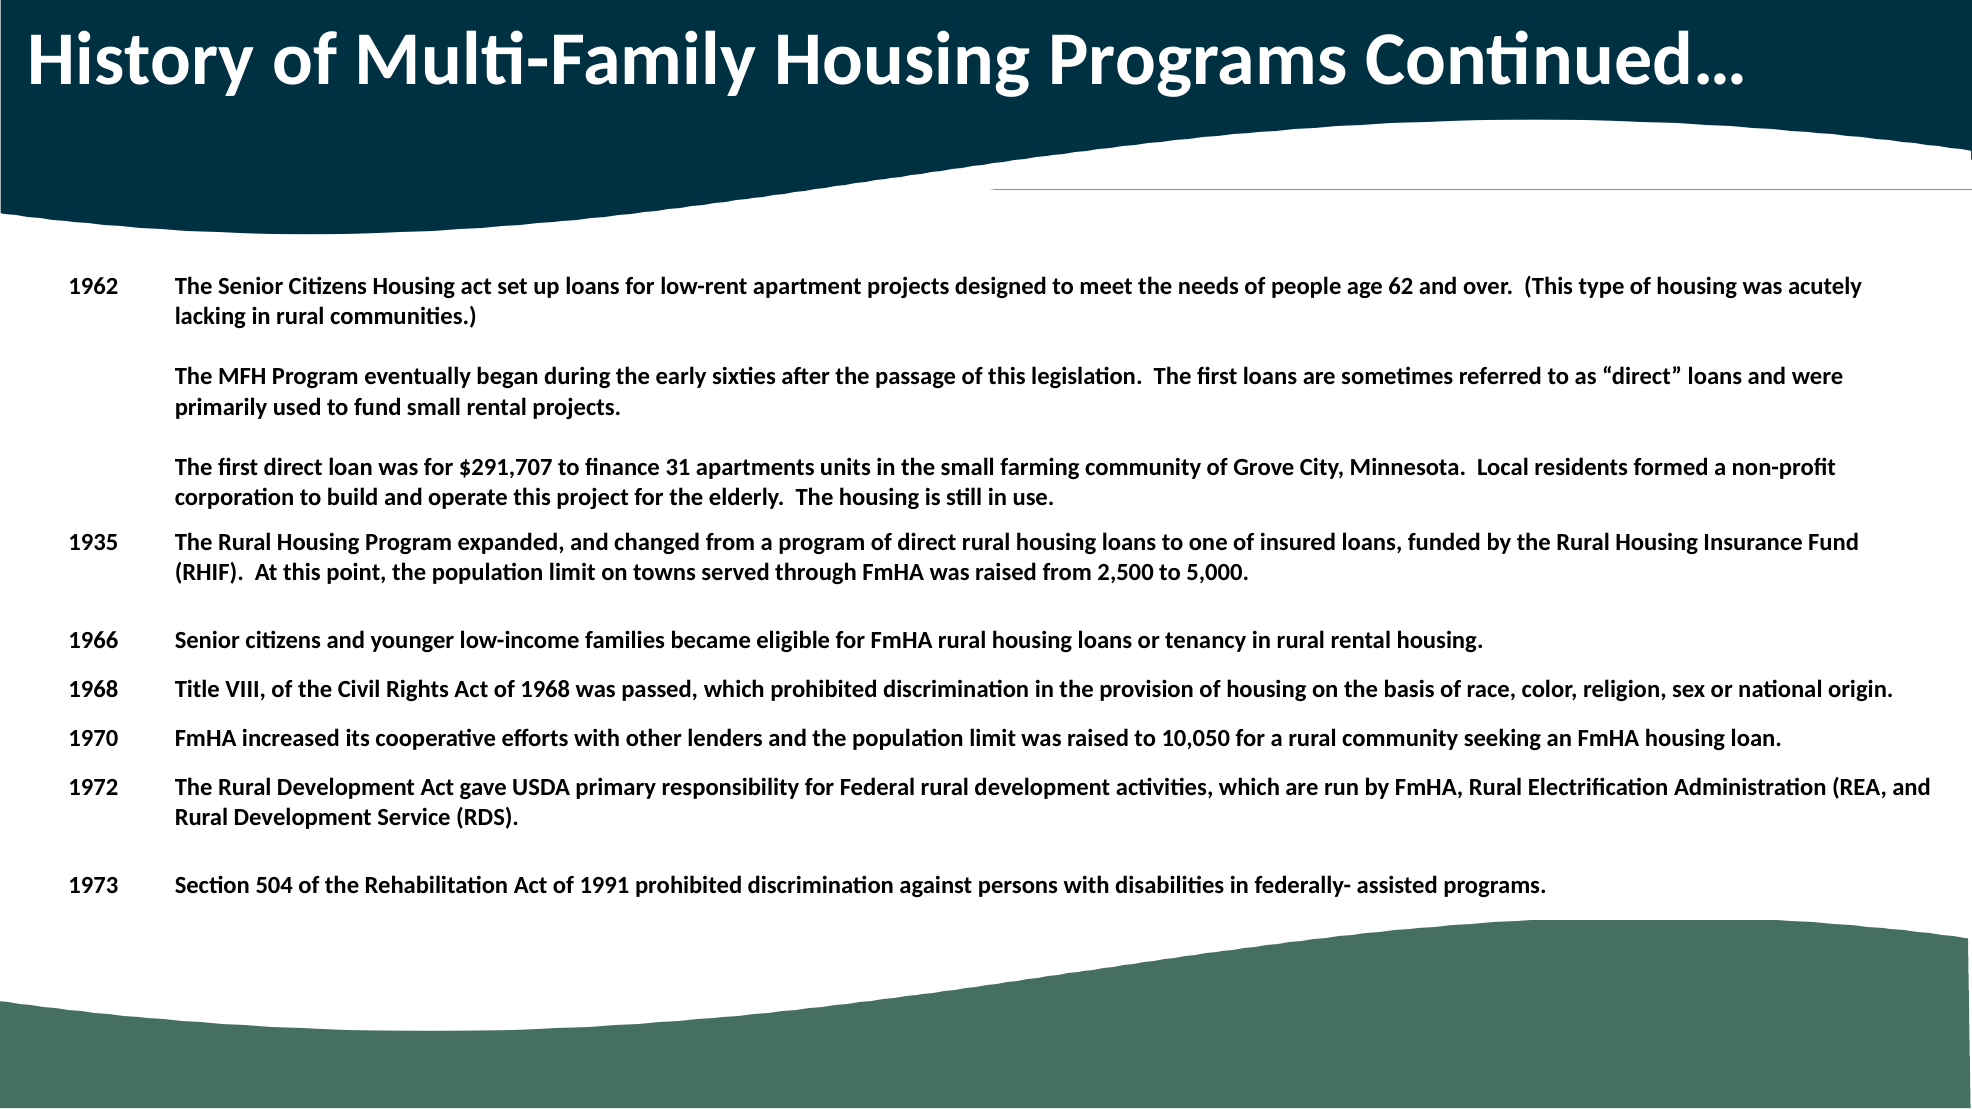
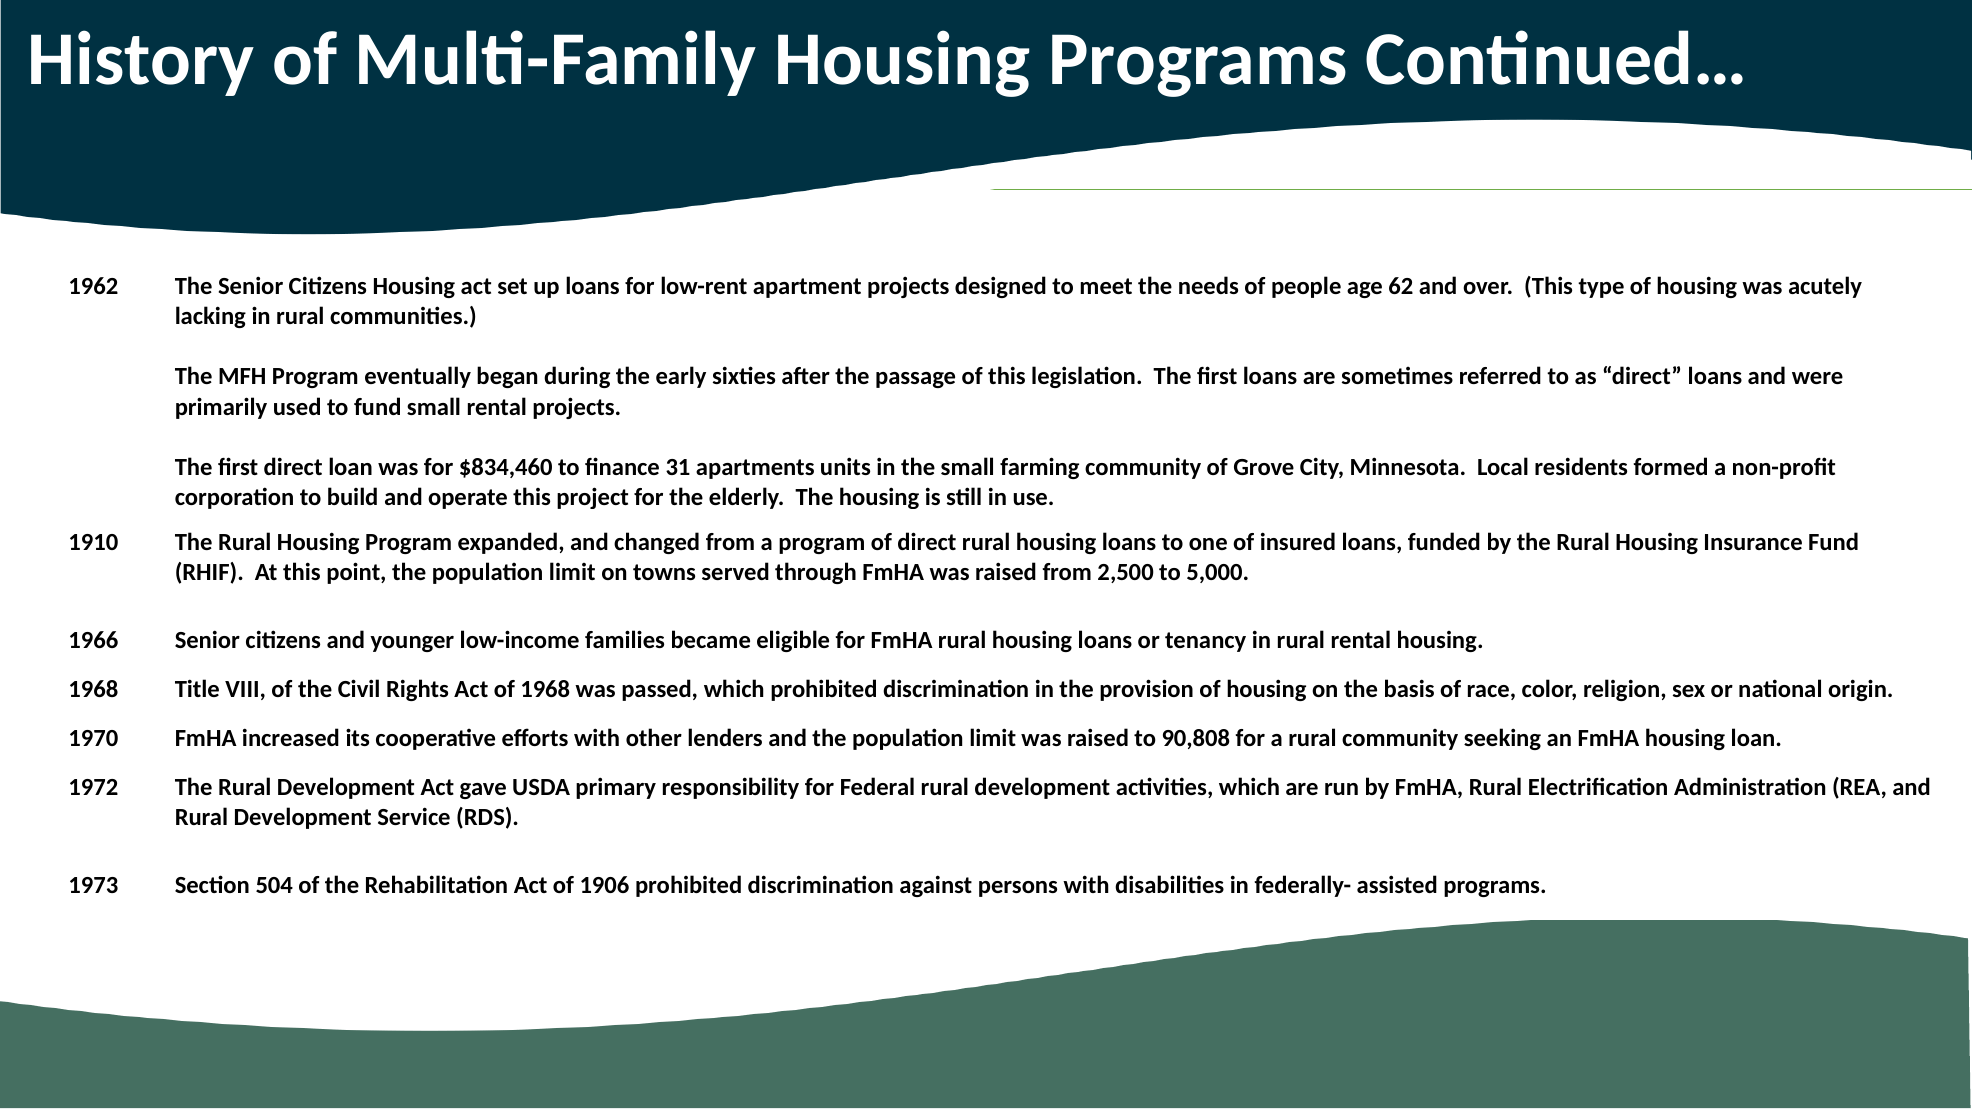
$291,707: $291,707 -> $834,460 (506, 467)
1935: 1935 -> 1910 (93, 543)
10,050: 10,050 -> 90,808 (1196, 739)
1991: 1991 -> 1906 (604, 886)
